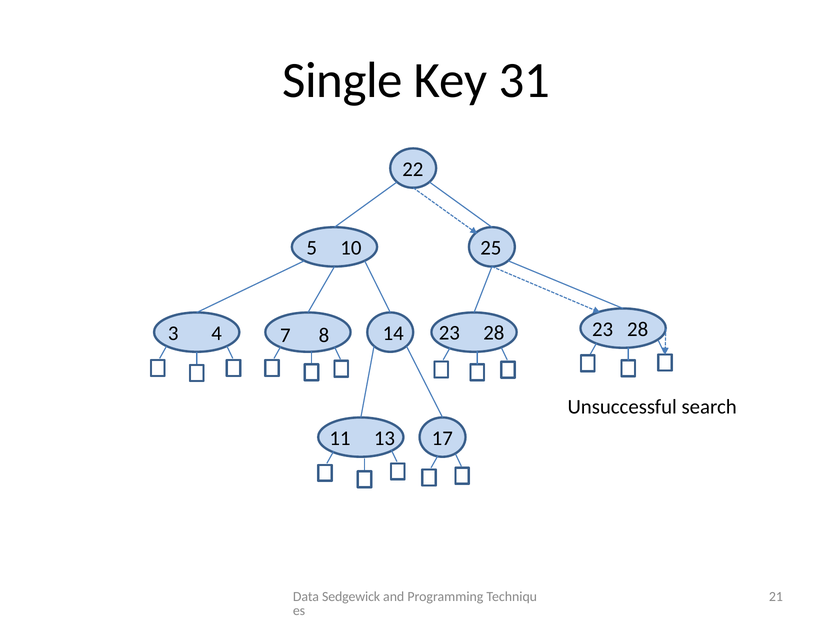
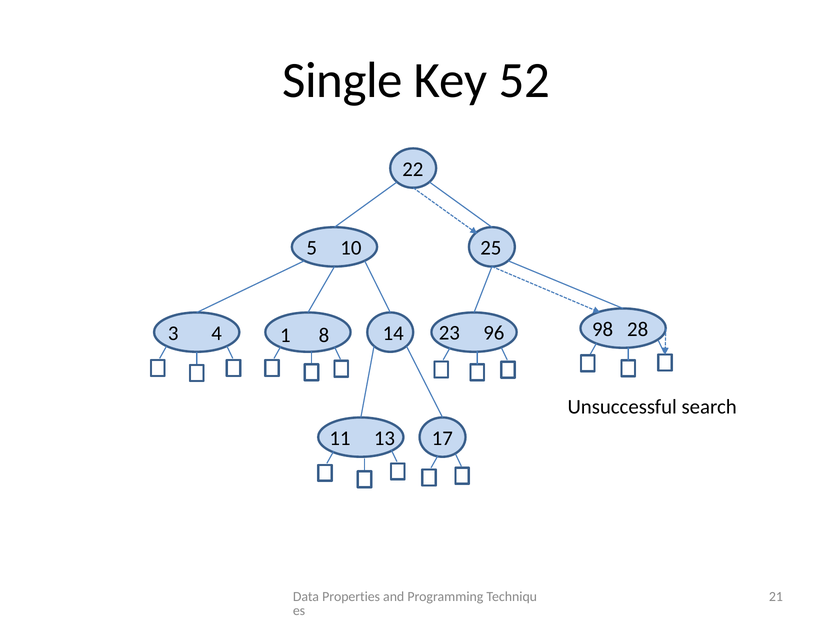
31: 31 -> 52 (524, 81)
28: 28 -> 96 (494, 333)
7: 7 -> 1 (285, 335)
14 23: 23 -> 98 (603, 329)
Sedgewick: Sedgewick -> Properties (351, 596)
